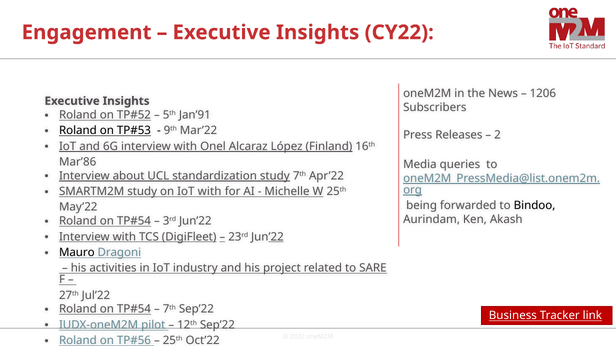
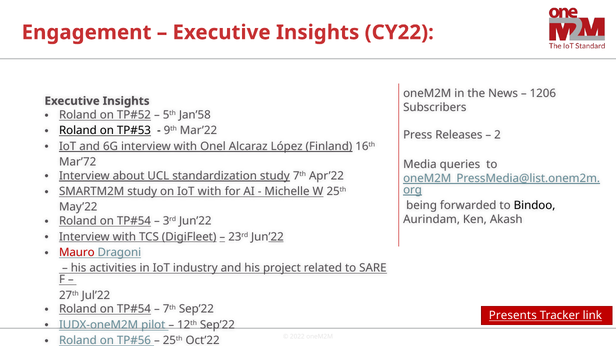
Jan’91: Jan’91 -> Jan’58 (195, 115)
Mar’86: Mar’86 -> Mar’72 (78, 162)
Mauro colour: black -> red (77, 253)
Business: Business -> Presents (513, 316)
